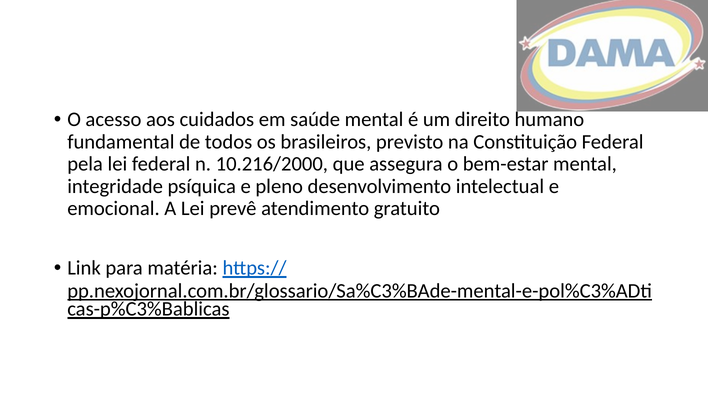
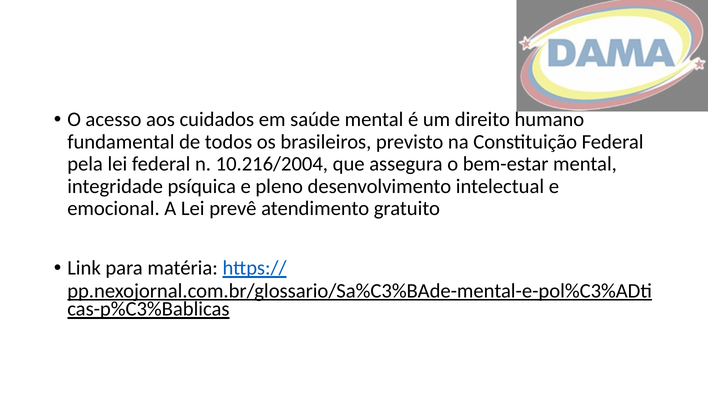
10.216/2000: 10.216/2000 -> 10.216/2004 (272, 164)
